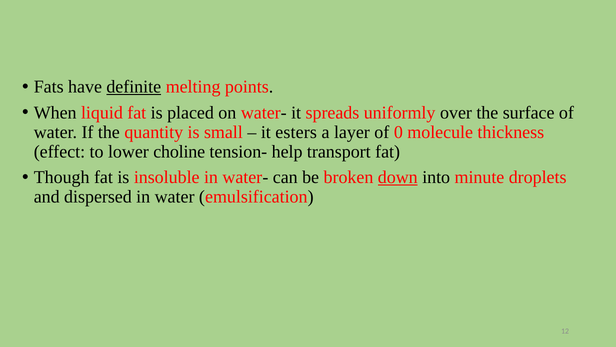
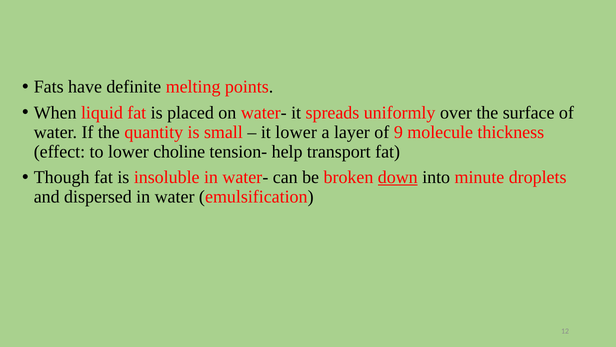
definite underline: present -> none (134, 87)
it esters: esters -> lower (296, 132)
0: 0 -> 9 (398, 132)
